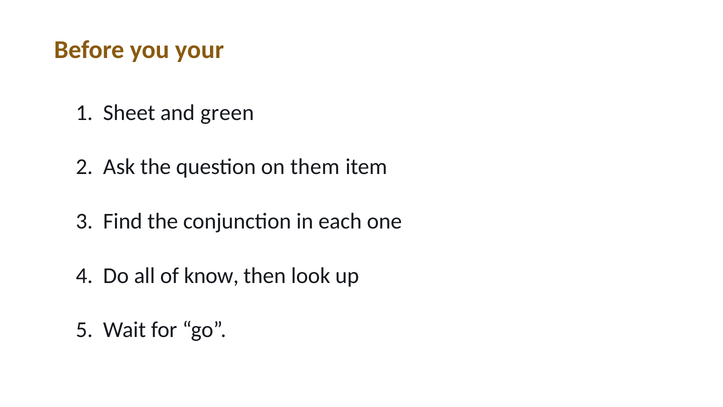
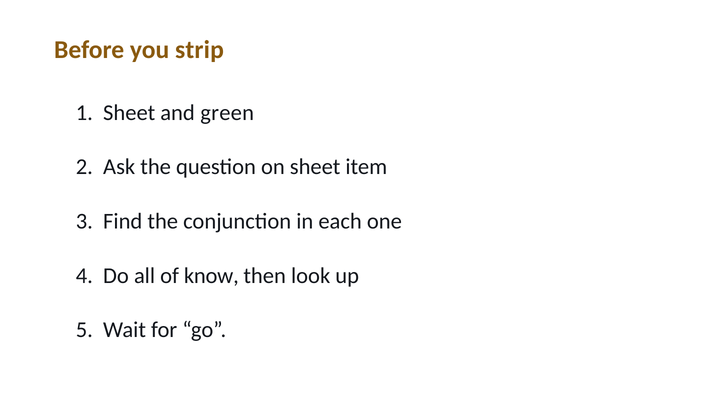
your: your -> strip (199, 50)
on them: them -> sheet (315, 167)
